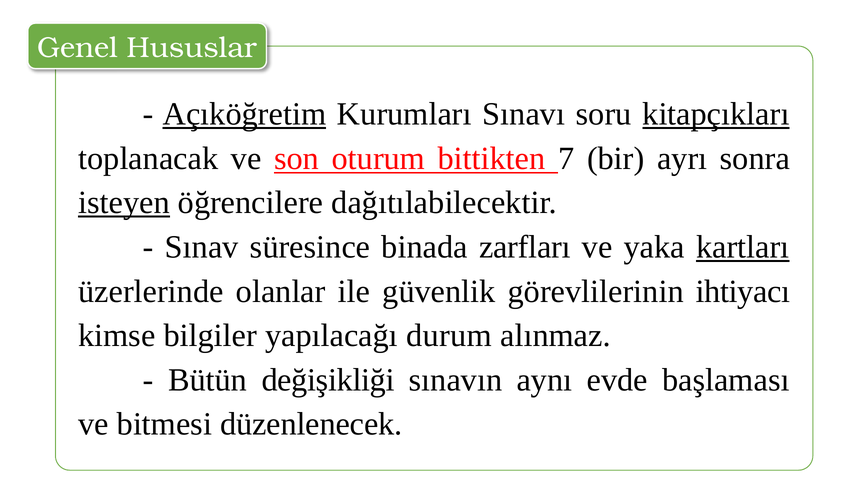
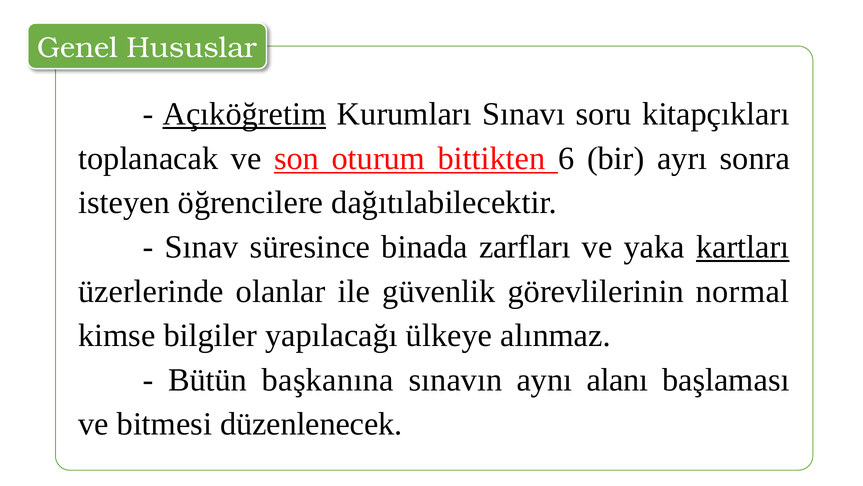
kitapçıkları underline: present -> none (716, 114)
7: 7 -> 6 (566, 158)
isteyen underline: present -> none (124, 202)
ihtiyacı: ihtiyacı -> normal (743, 291)
durum: durum -> ülkeye (449, 335)
değişikliği: değişikliği -> başkanına (328, 380)
evde: evde -> alanı (617, 380)
